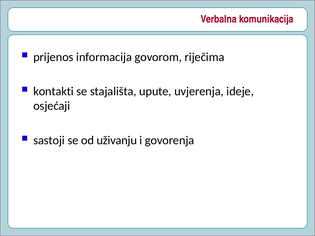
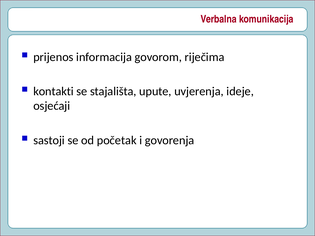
uživanju: uživanju -> početak (117, 140)
